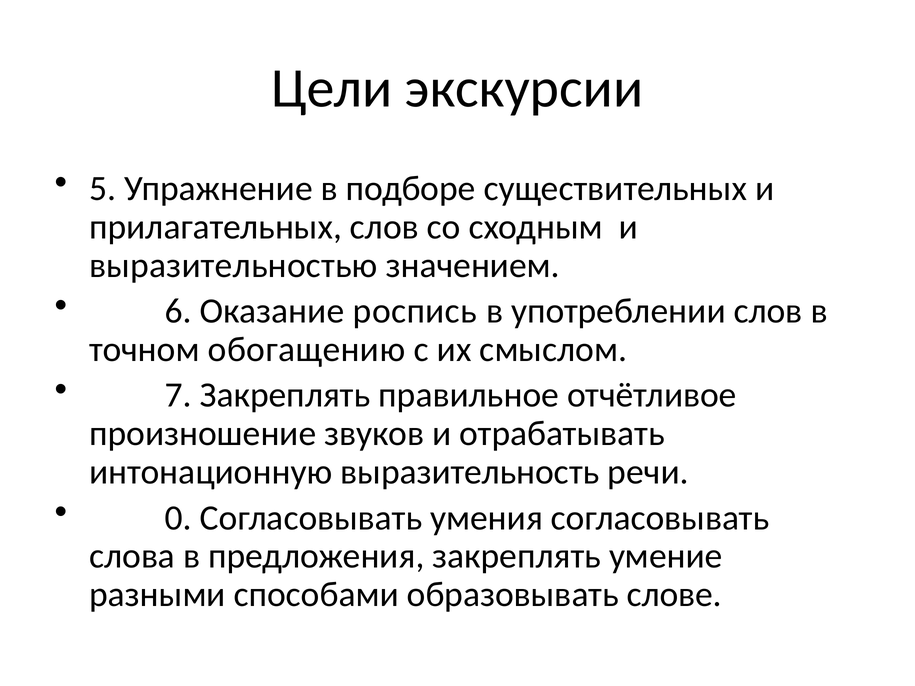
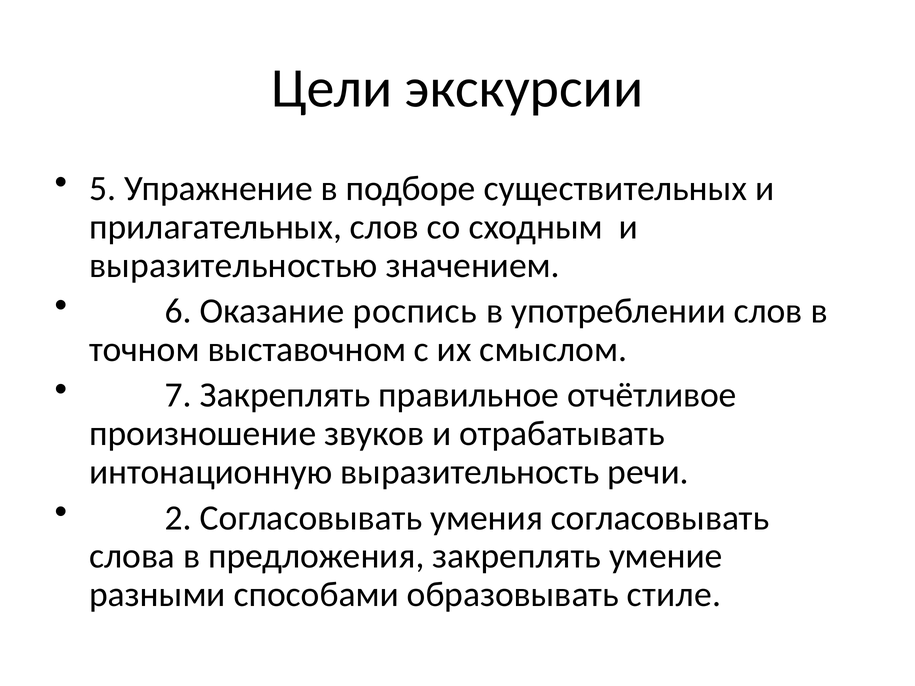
обогащению: обогащению -> выставочном (307, 350)
0: 0 -> 2 (178, 518)
слове: слове -> стиле (674, 595)
